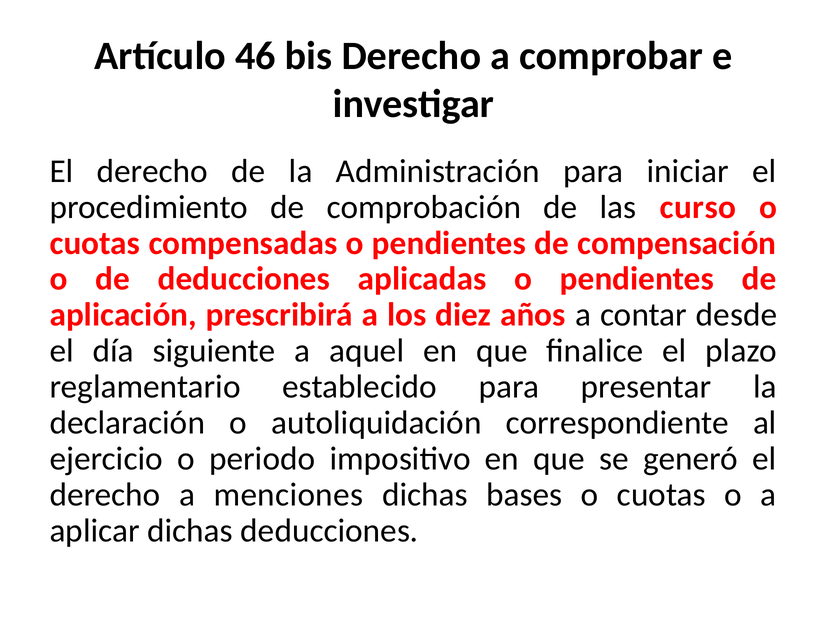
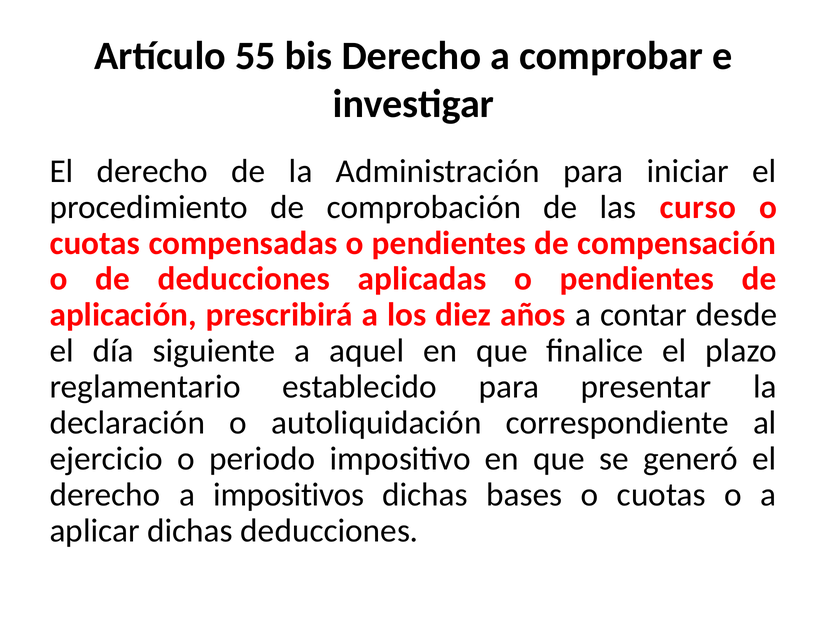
46: 46 -> 55 (255, 56)
menciones: menciones -> impositivos (289, 495)
